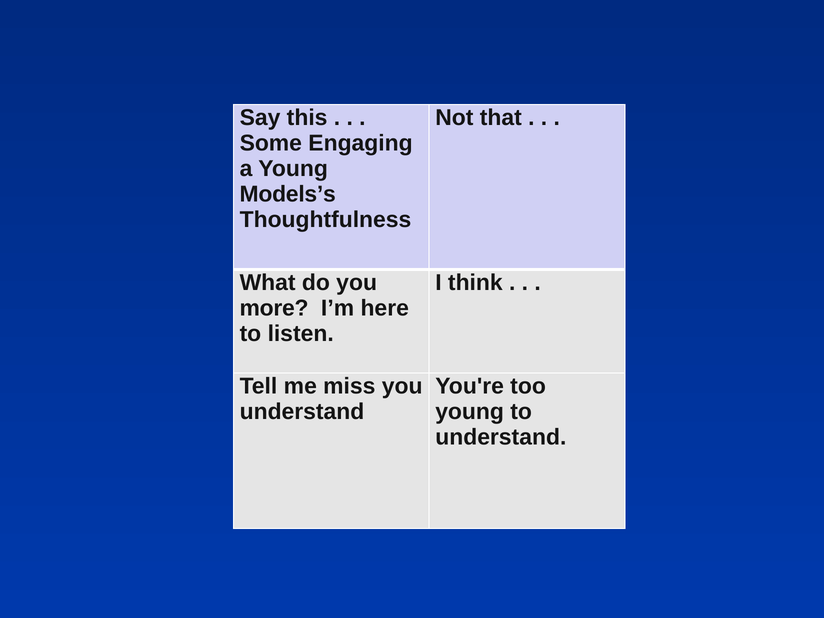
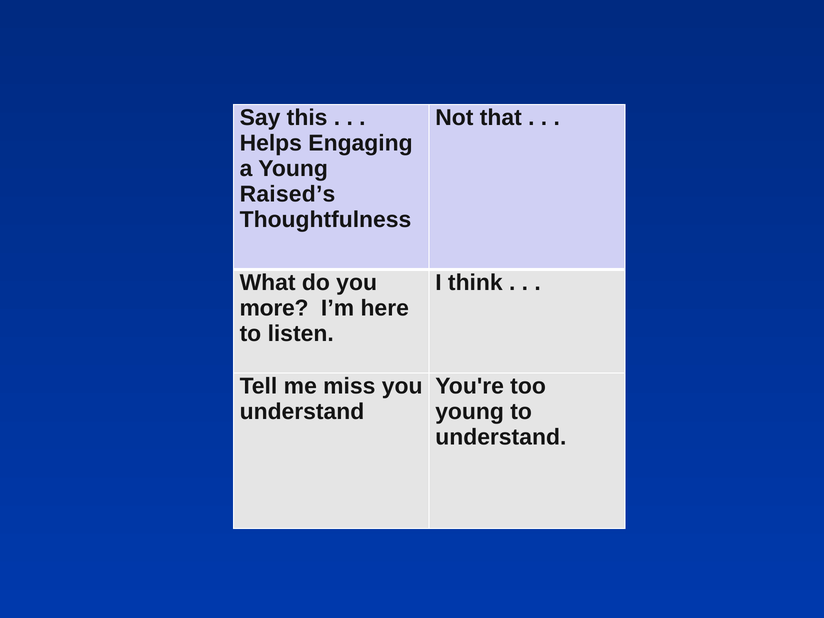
Some: Some -> Helps (271, 143)
Models’s: Models’s -> Raised’s (287, 194)
